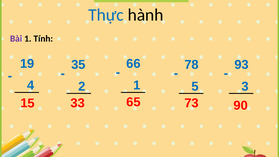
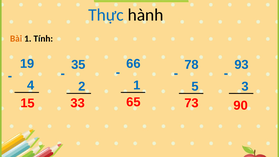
Bài colour: purple -> orange (16, 39)
